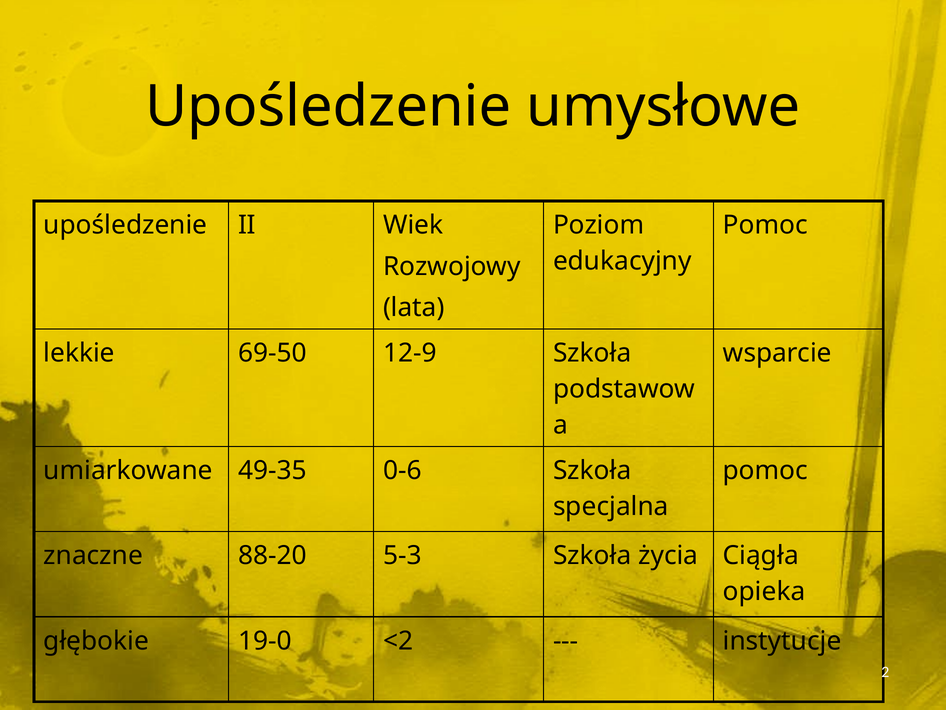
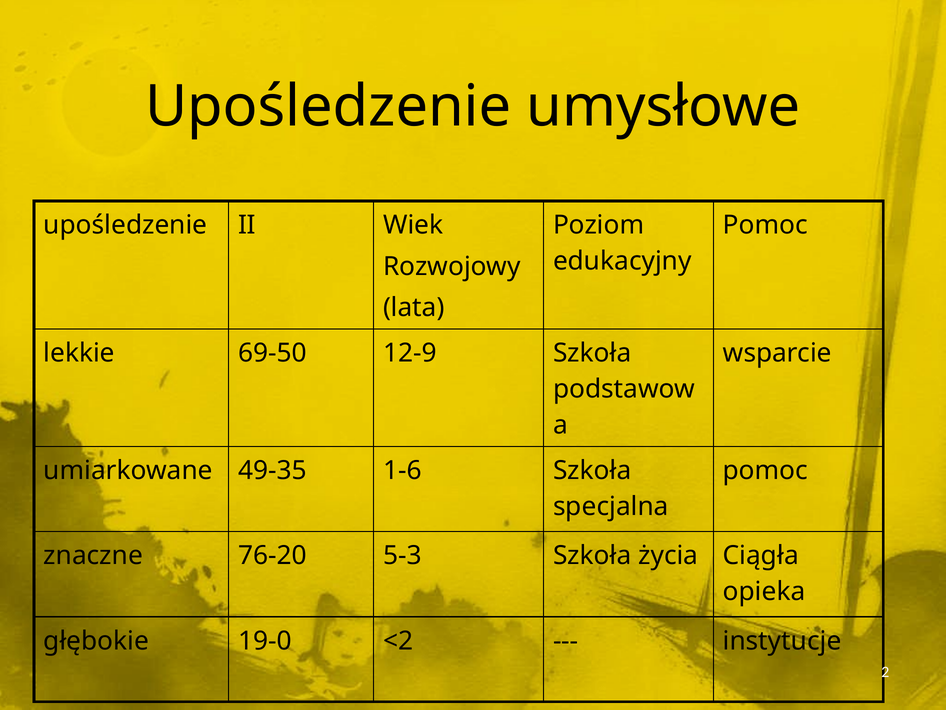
0-6: 0-6 -> 1-6 (402, 470)
88-20: 88-20 -> 76-20 (272, 555)
